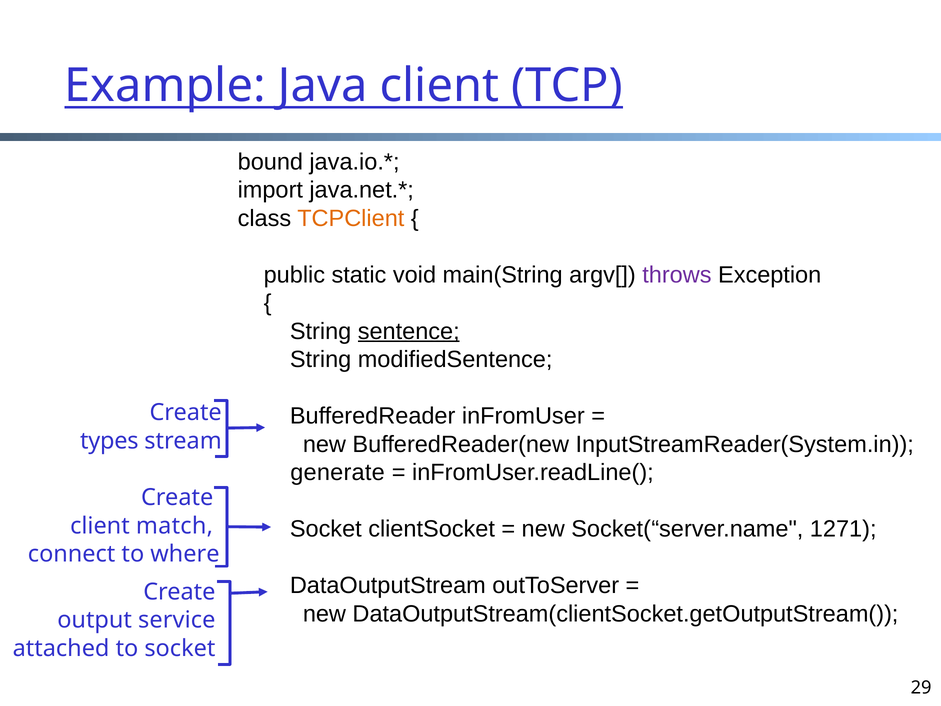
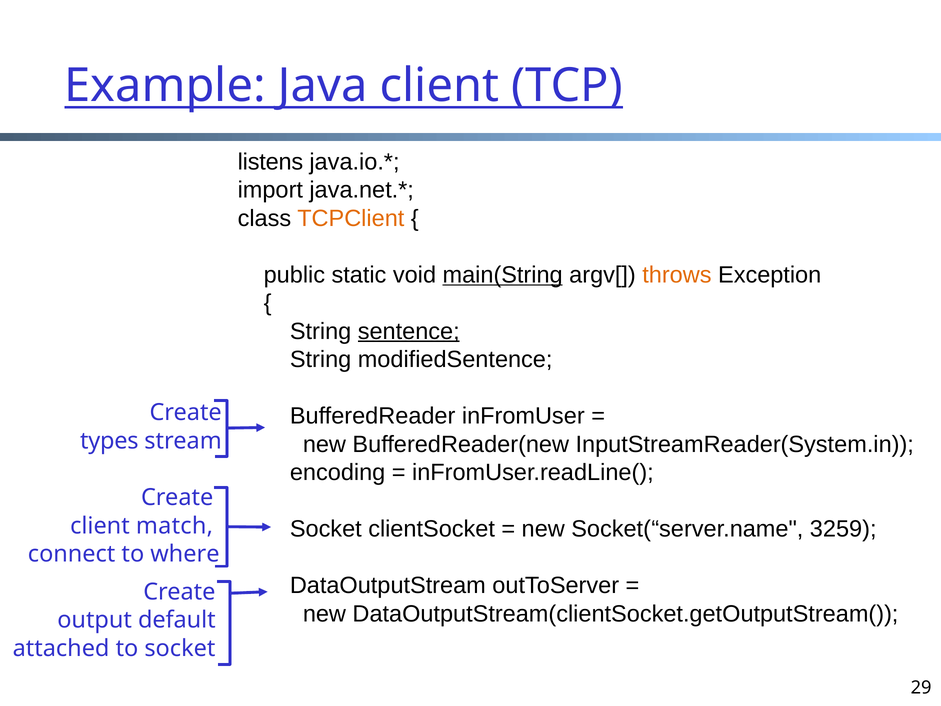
bound: bound -> listens (270, 162)
main(String underline: none -> present (503, 275)
throws colour: purple -> orange (677, 275)
generate: generate -> encoding (338, 472)
1271: 1271 -> 3259 (843, 529)
service: service -> default (177, 620)
